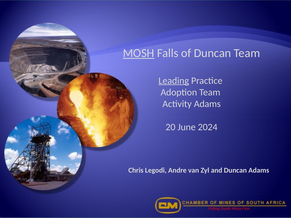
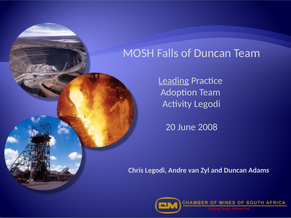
MOSH underline: present -> none (139, 53)
Activity Adams: Adams -> Legodi (207, 104)
2024: 2024 -> 2008 (208, 127)
